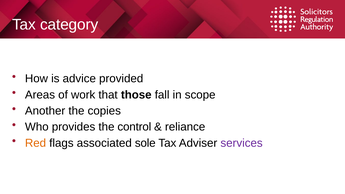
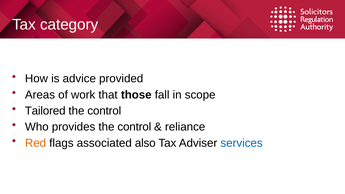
Another: Another -> Tailored (45, 111)
copies: copies -> control (104, 111)
sole: sole -> also (145, 143)
services colour: purple -> blue (242, 143)
